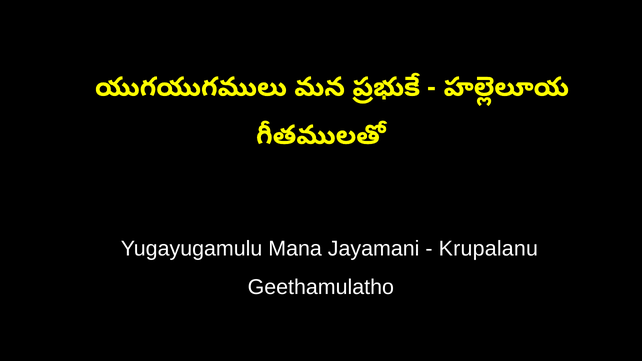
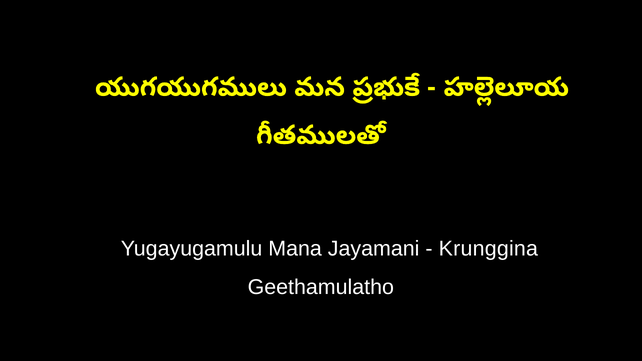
Krupalanu: Krupalanu -> Krunggina (488, 249)
